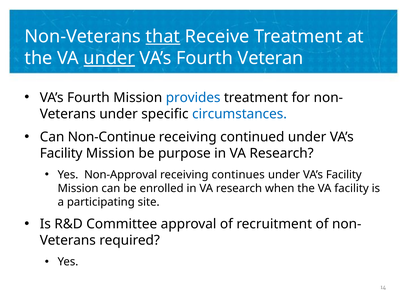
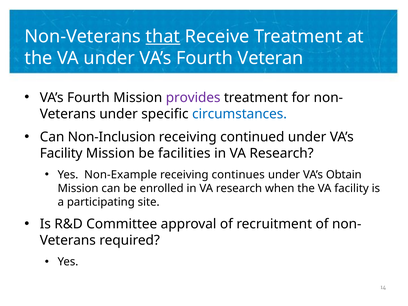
under underline: present -> none (109, 58)
provides colour: blue -> purple (193, 98)
Non-Continue: Non-Continue -> Non-Inclusion (112, 137)
purpose: purpose -> facilities (184, 153)
Non-Approval: Non-Approval -> Non-Example (121, 175)
Facility: Facility -> Obtain (344, 175)
